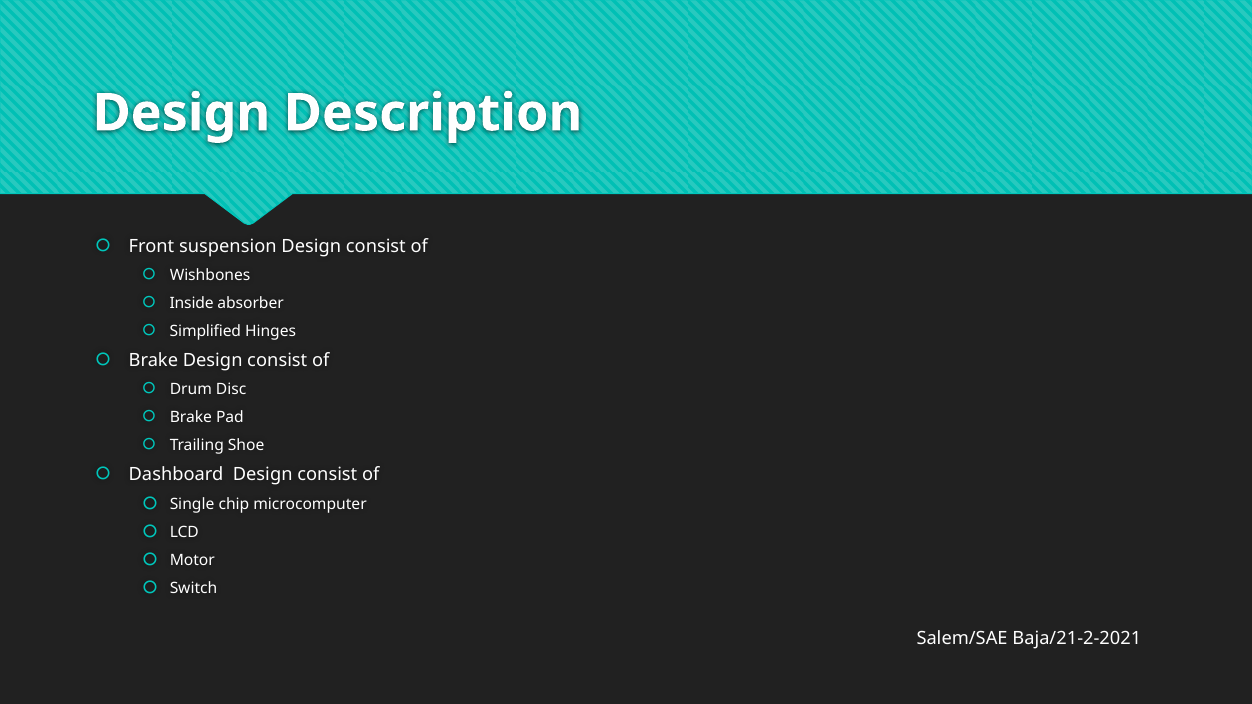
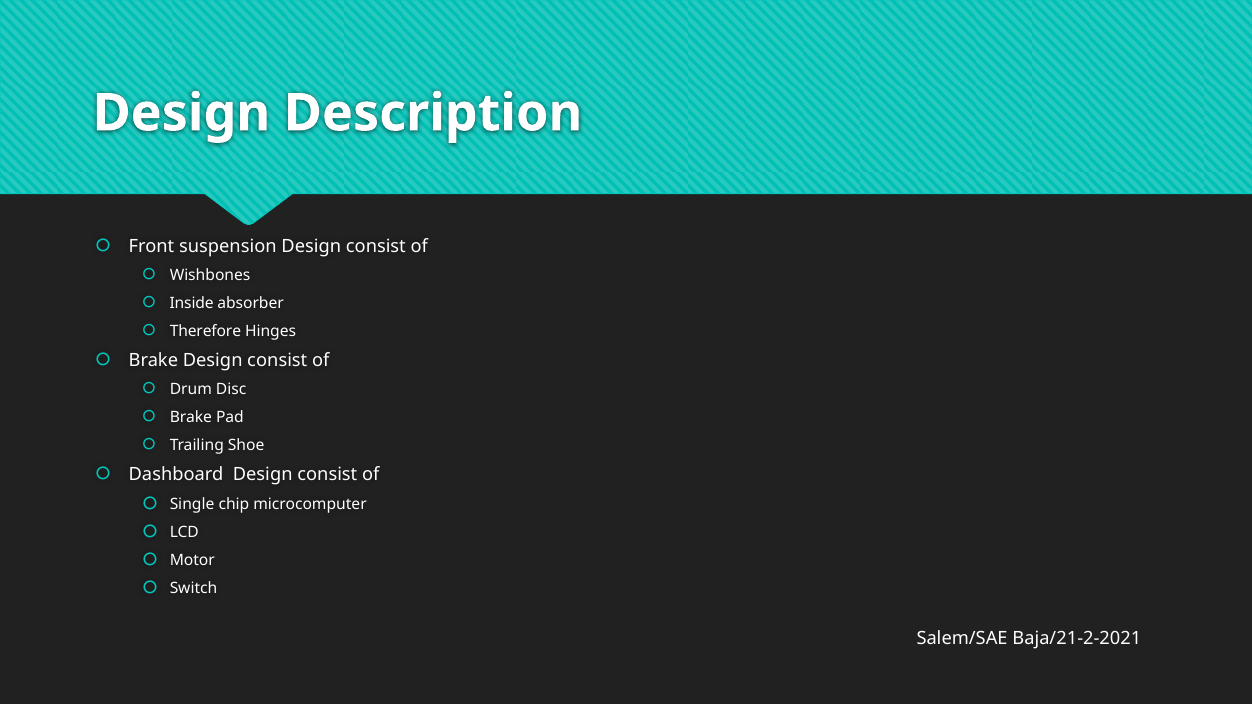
Simplified: Simplified -> Therefore (205, 331)
